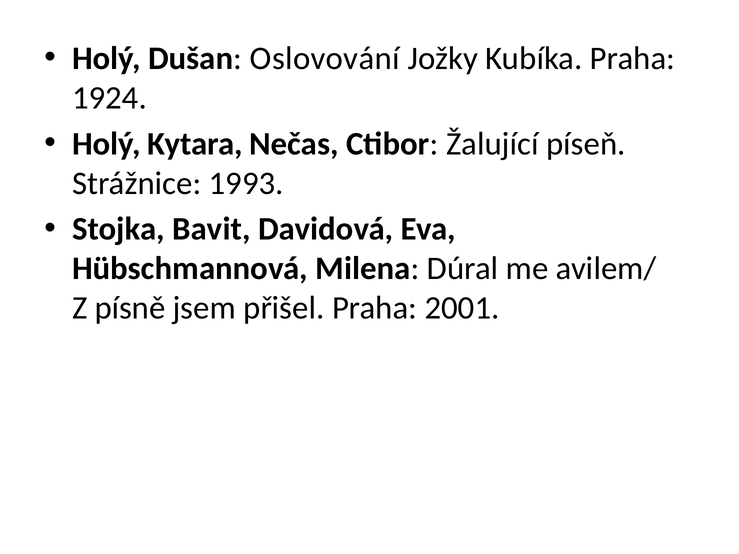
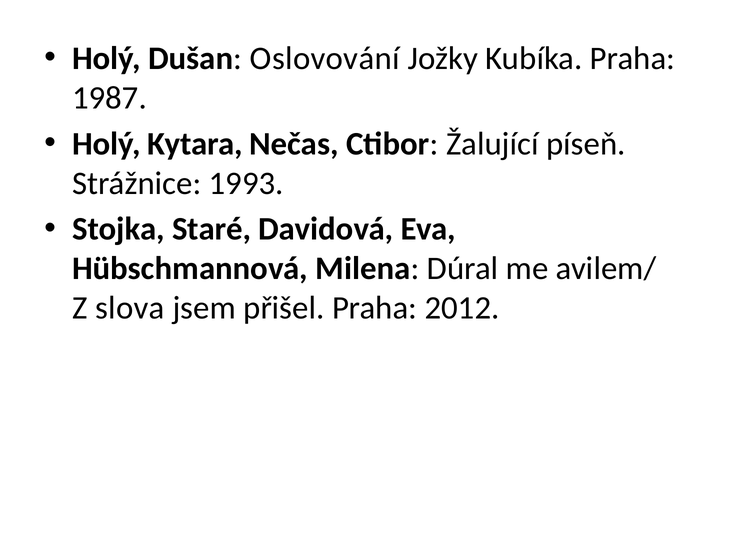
1924: 1924 -> 1987 (109, 98)
Bavit: Bavit -> Staré (212, 229)
písně: písně -> slova (130, 308)
2001: 2001 -> 2012 (462, 308)
